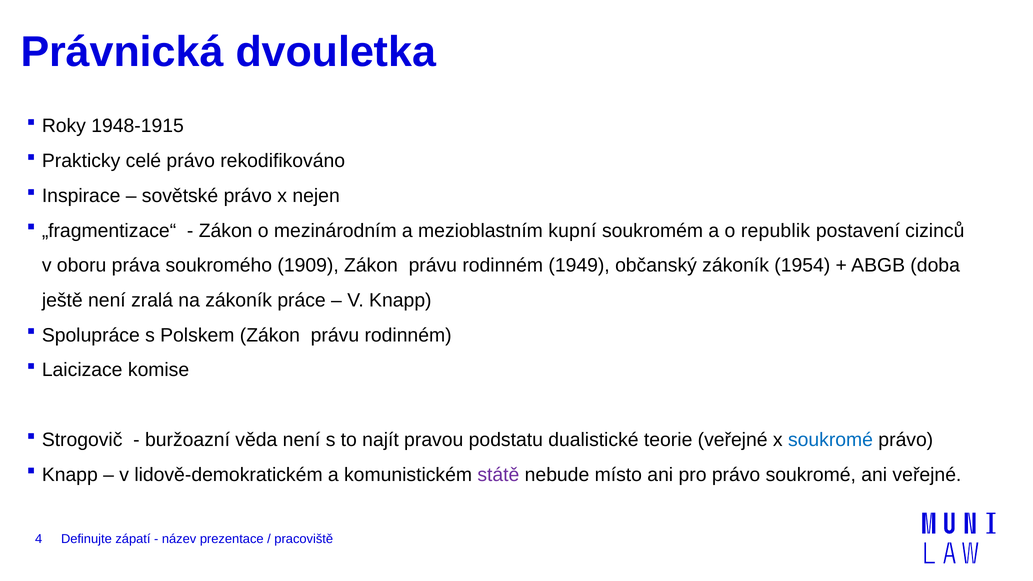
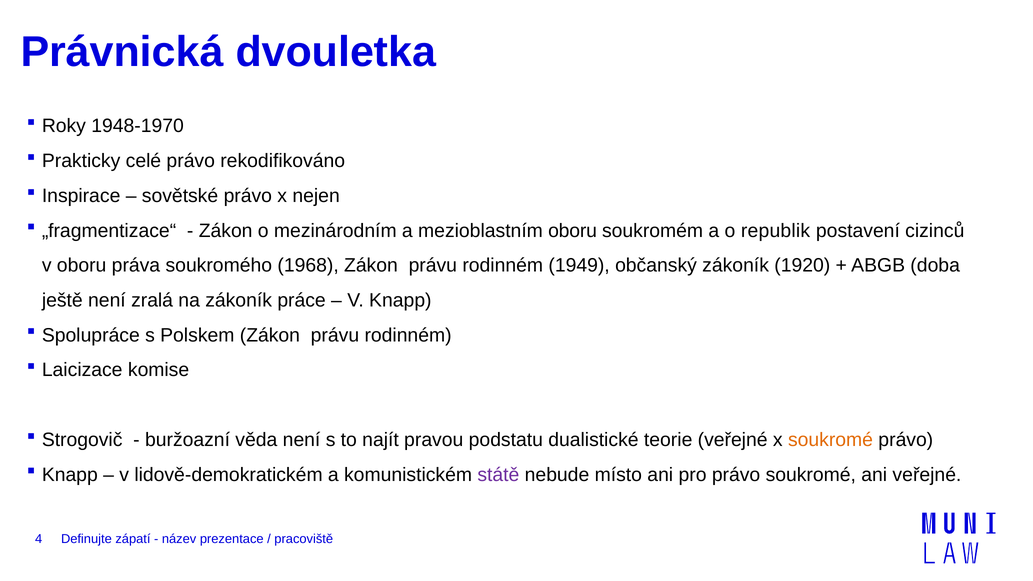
1948-1915: 1948-1915 -> 1948-1970 (138, 126)
mezioblastním kupní: kupní -> oboru (573, 231)
1909: 1909 -> 1968 (308, 266)
1954: 1954 -> 1920 (802, 266)
soukromé colour: blue -> orange (831, 440)
